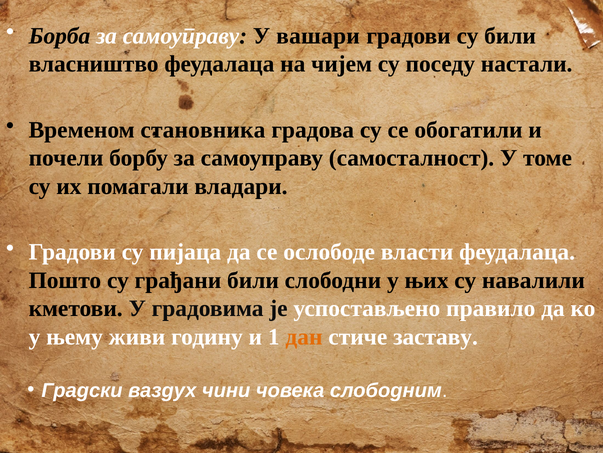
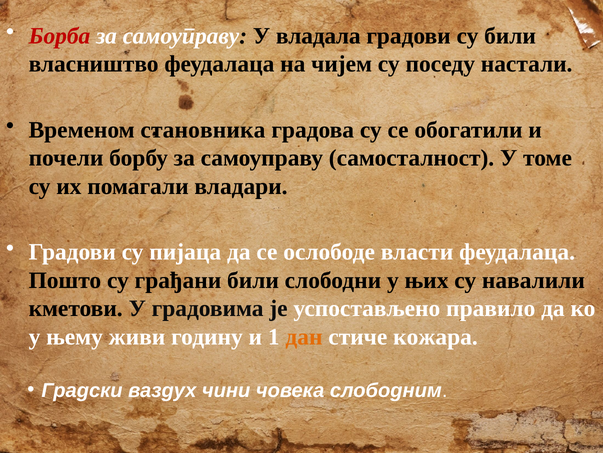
Борба colour: black -> red (59, 36)
вашари: вашари -> владала (318, 36)
заставу: заставу -> кожара (436, 336)
